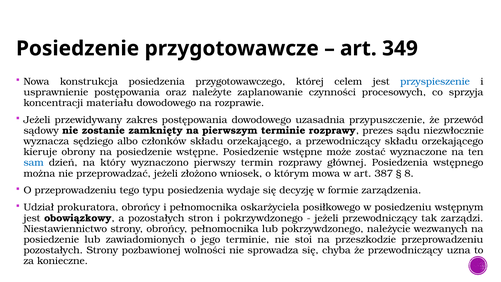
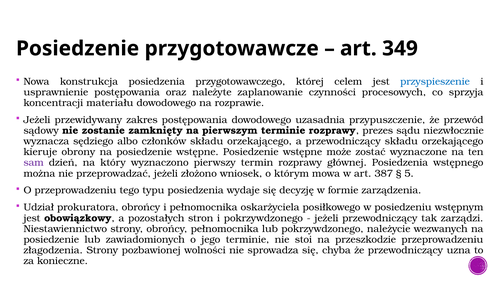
sam colour: blue -> purple (34, 163)
8: 8 -> 5 (409, 173)
pozostałych: pozostałych -> złagodzenia (53, 250)
